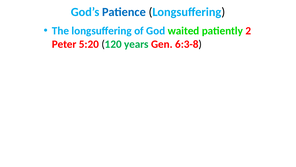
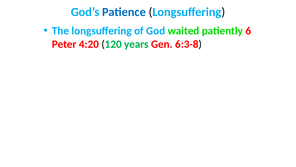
2: 2 -> 6 (248, 31)
5:20: 5:20 -> 4:20 (89, 44)
